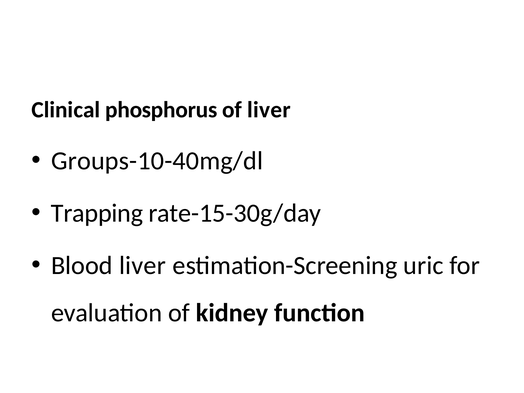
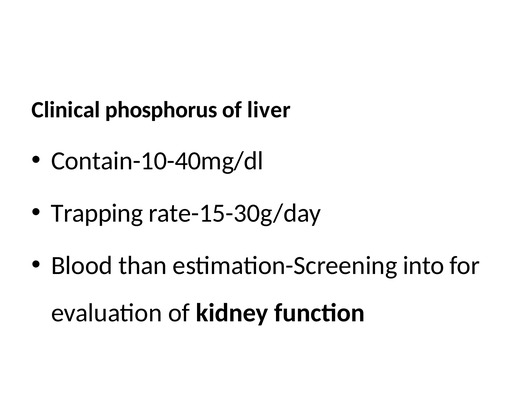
Groups-10-40mg/dl: Groups-10-40mg/dl -> Contain-10-40mg/dl (157, 161)
Blood liver: liver -> than (143, 266)
uric: uric -> into (424, 266)
